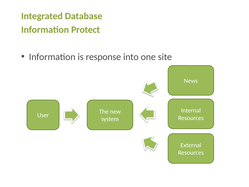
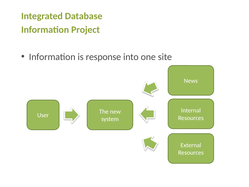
Protect: Protect -> Project (86, 30)
